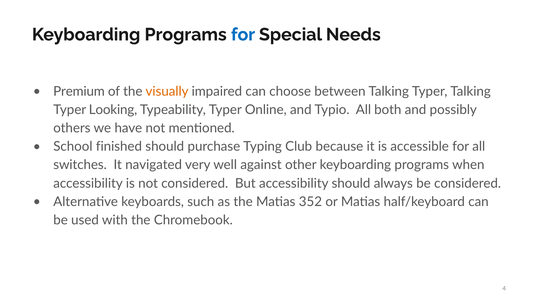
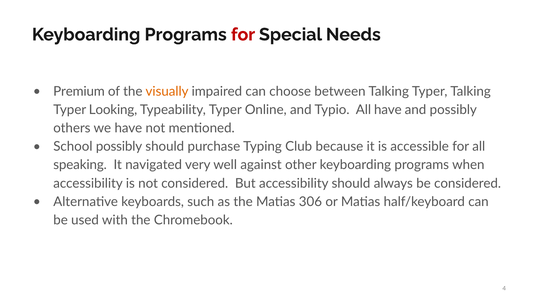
for colour: blue -> red (243, 35)
All both: both -> have (388, 110)
School finished: finished -> possibly (119, 146)
switches: switches -> speaking (80, 165)
352: 352 -> 306 (310, 202)
